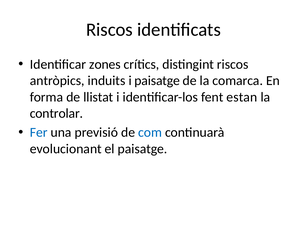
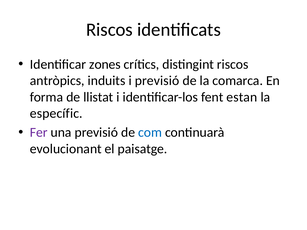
i paisatge: paisatge -> previsió (157, 81)
controlar: controlar -> específic (56, 114)
Fer colour: blue -> purple (39, 133)
